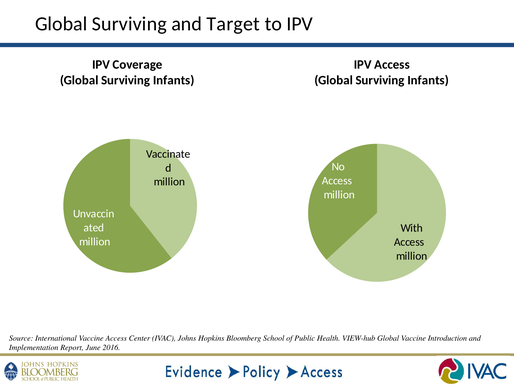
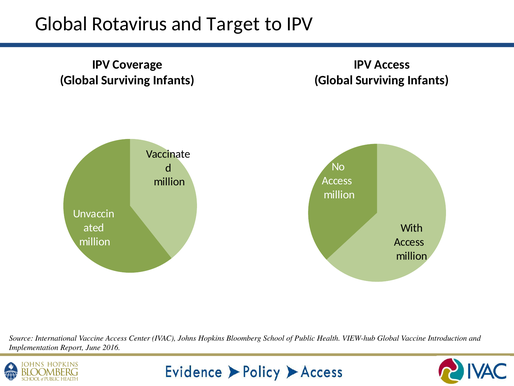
Surviving: Surviving -> Rotavirus (129, 24)
